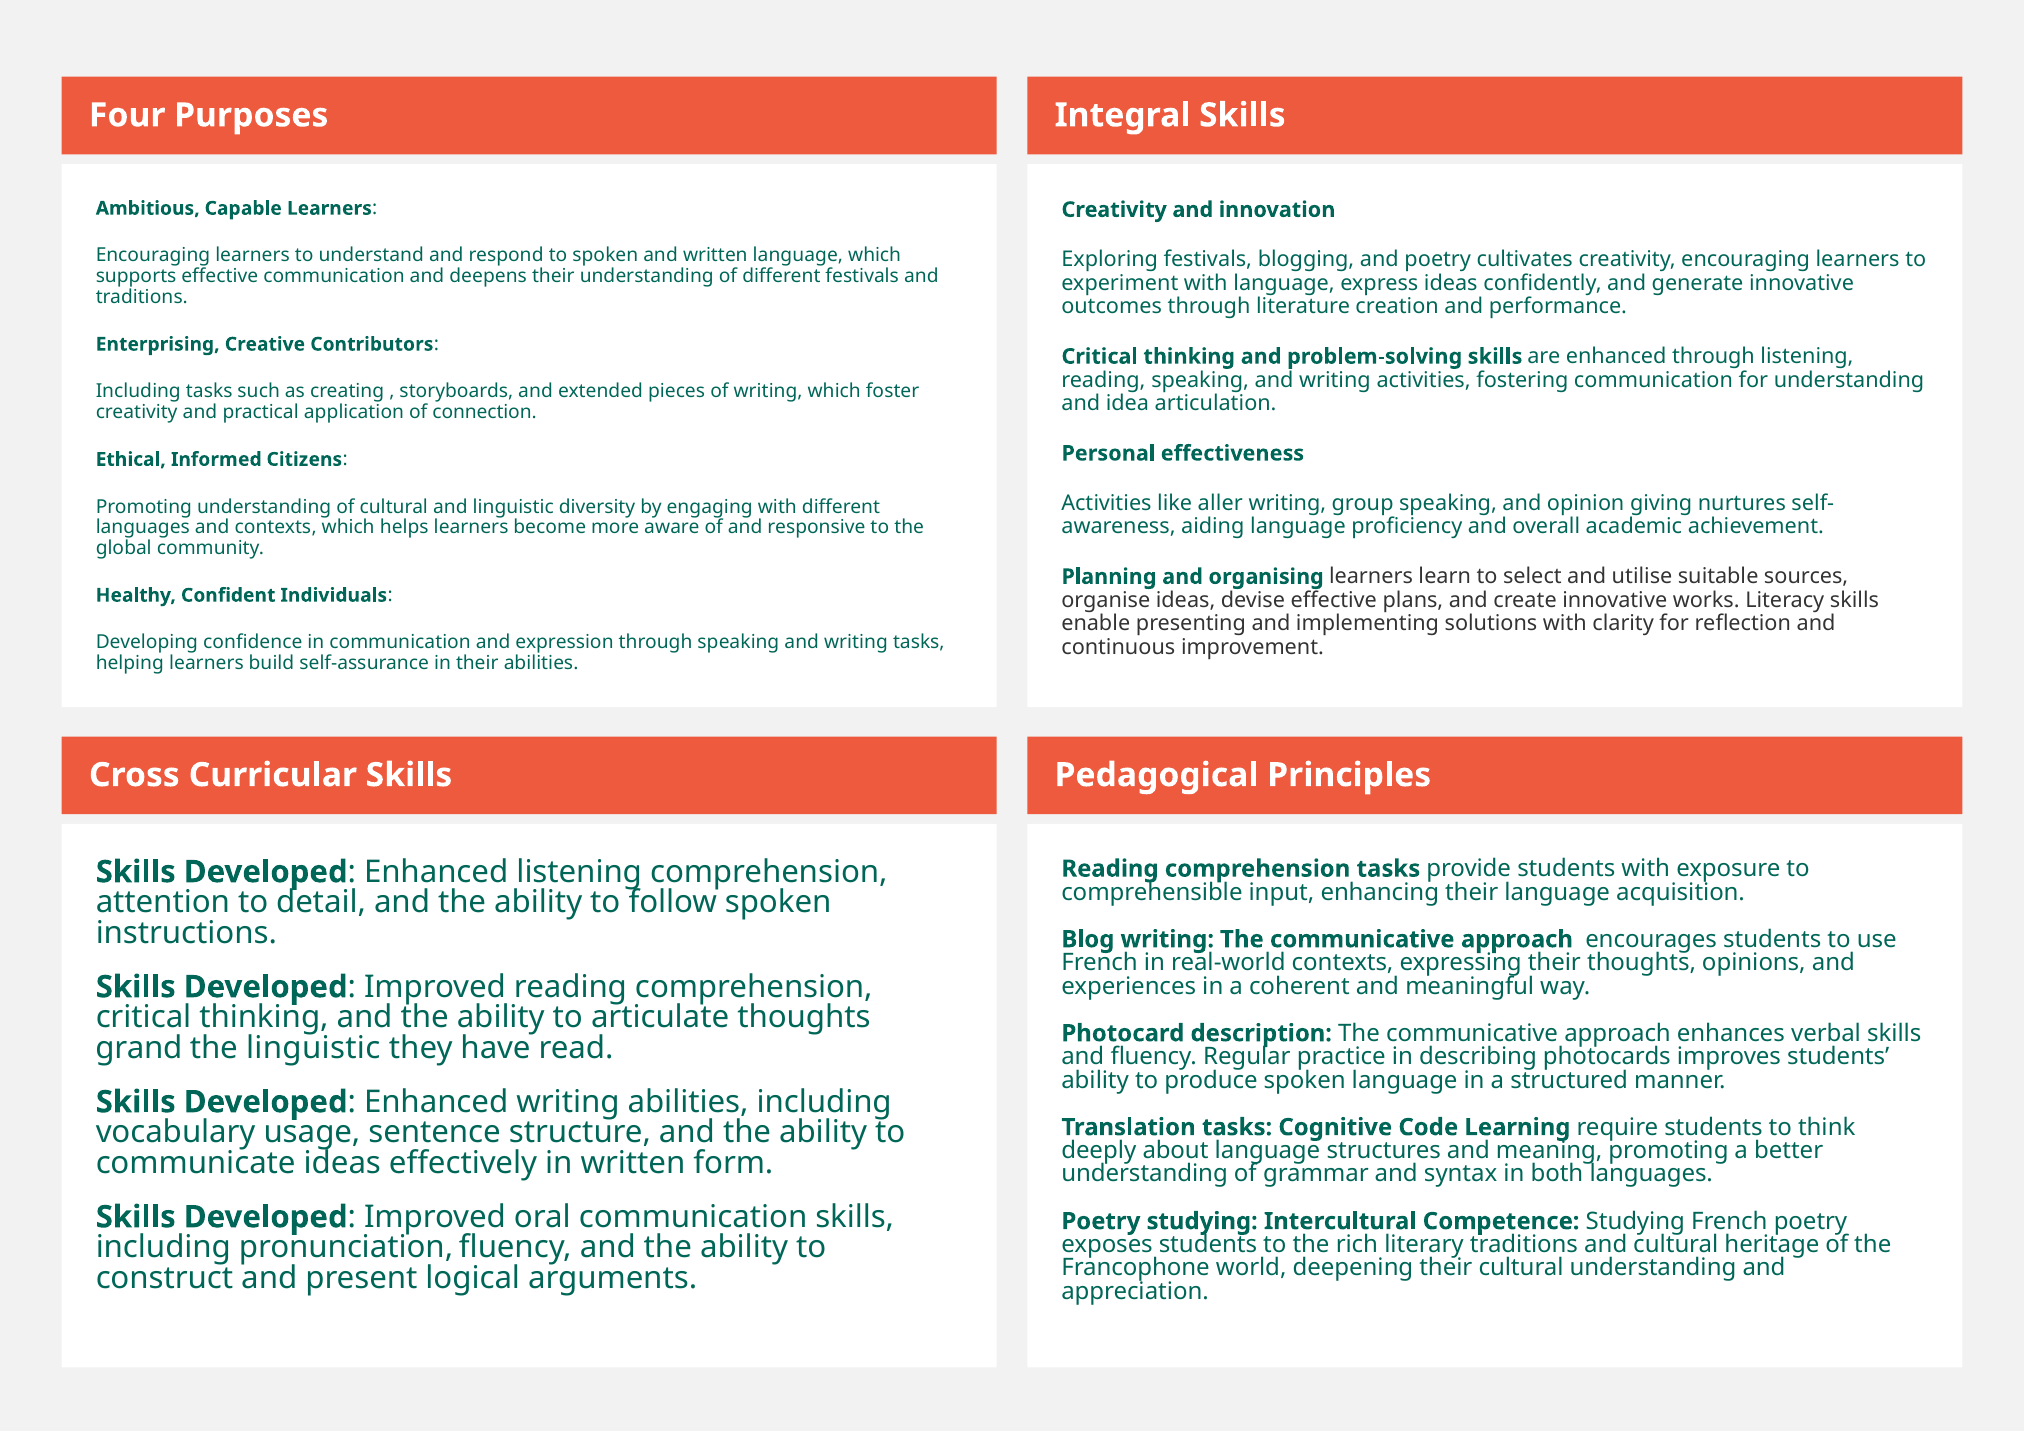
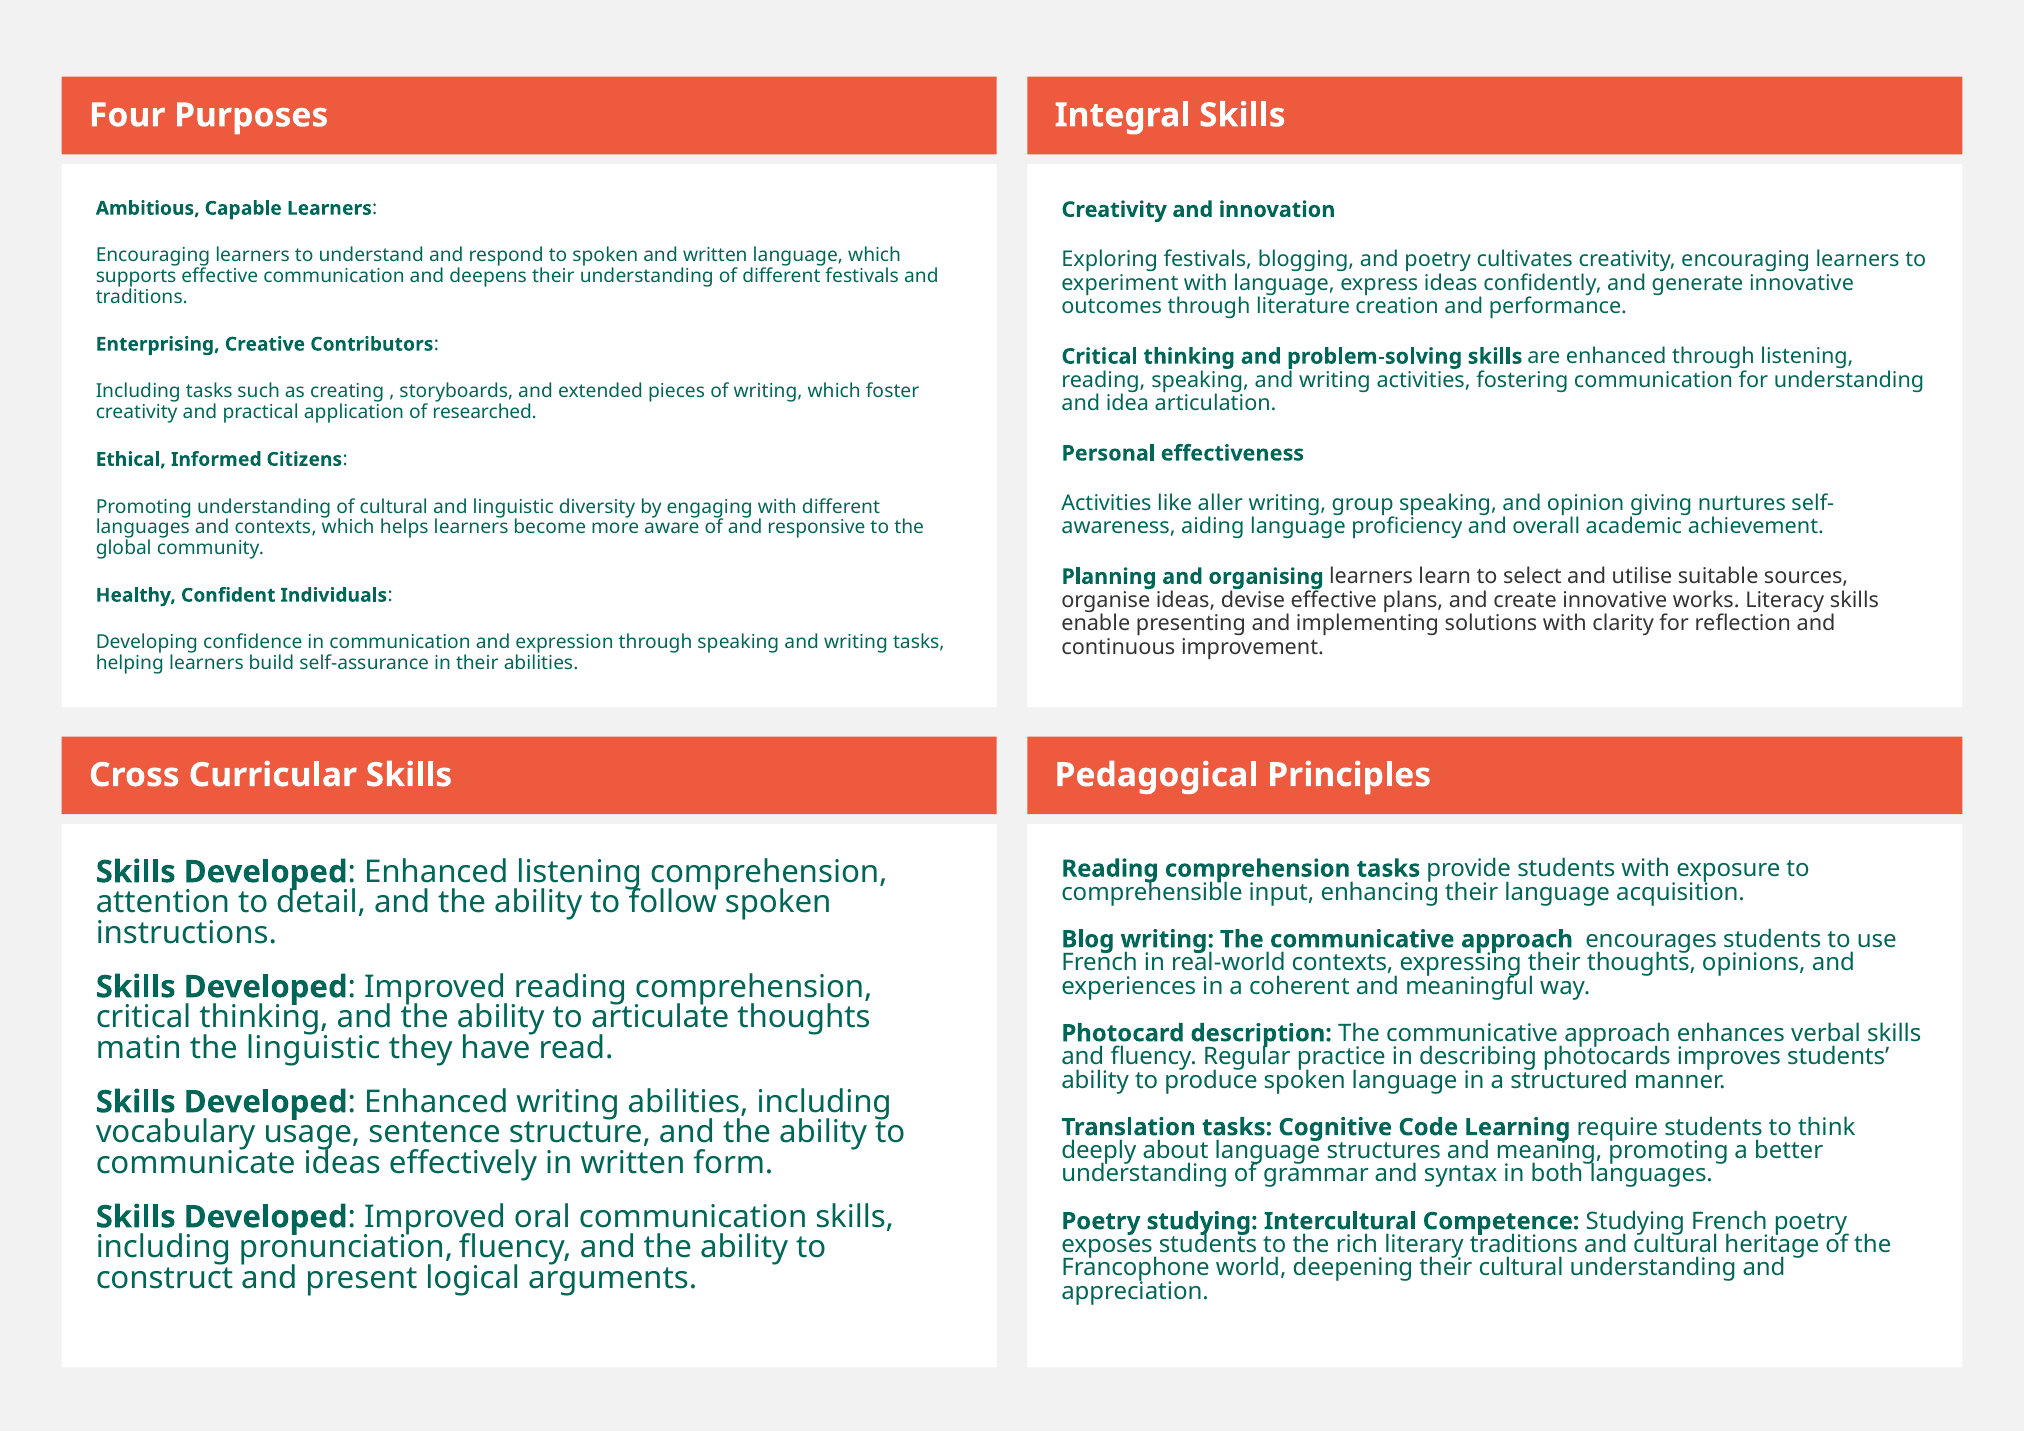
connection: connection -> researched (485, 412)
grand: grand -> matin (139, 1048)
